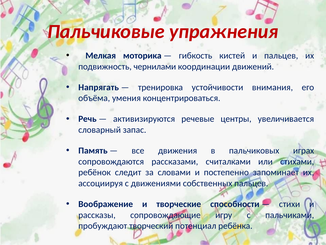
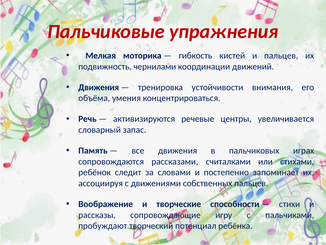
Напрягать: Напрягать -> Движения (99, 87)
